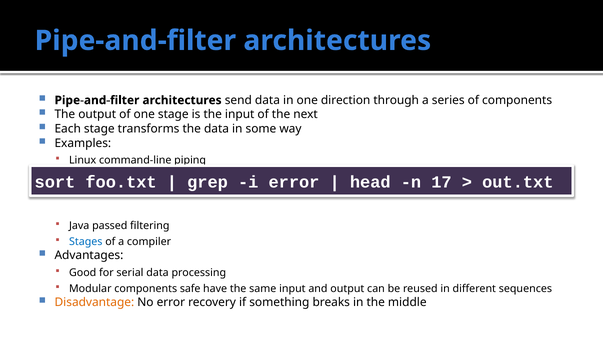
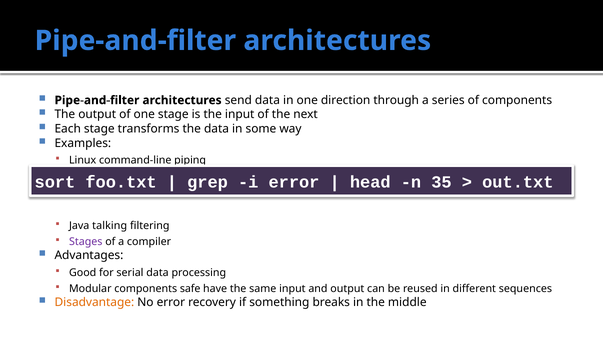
17: 17 -> 35 (441, 182)
passed: passed -> talking (110, 226)
Stages colour: blue -> purple (86, 242)
